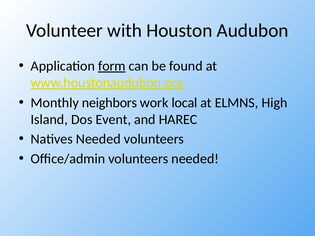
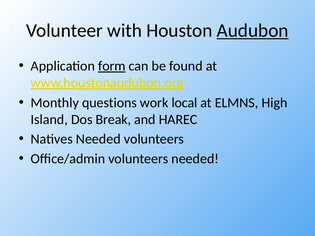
Audubon underline: none -> present (253, 30)
neighbors: neighbors -> questions (109, 103)
Event: Event -> Break (113, 120)
